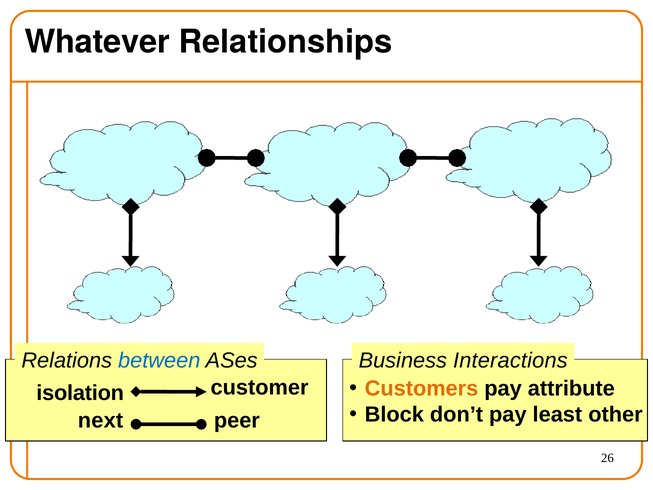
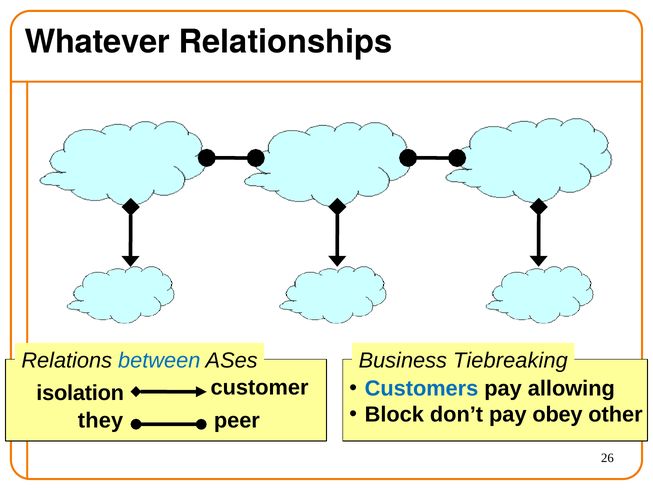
Interactions: Interactions -> Tiebreaking (510, 361)
Customers colour: orange -> blue (421, 388)
attribute: attribute -> allowing (571, 388)
least: least -> obey (558, 415)
next: next -> they (101, 420)
